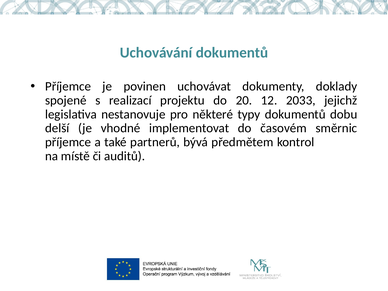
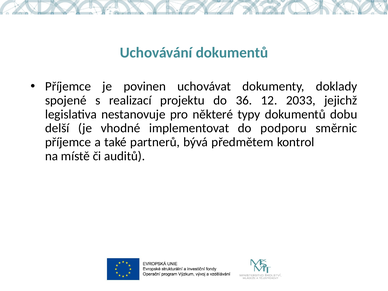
20: 20 -> 36 (244, 100)
časovém: časovém -> podporu (284, 128)
